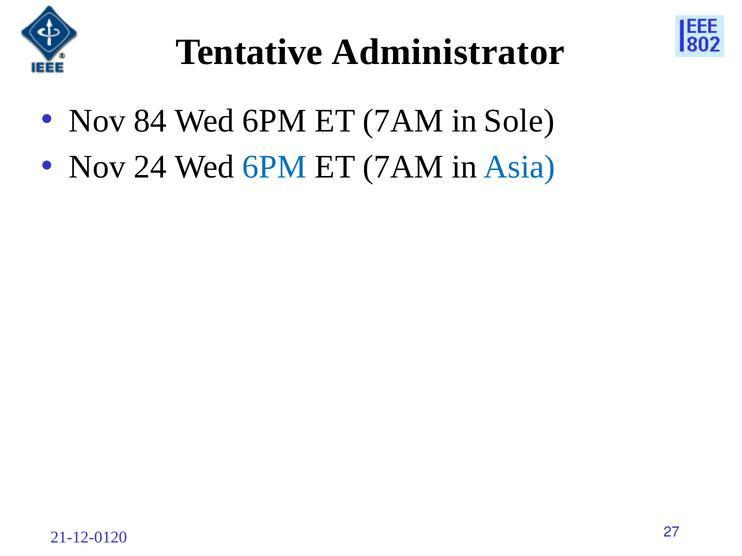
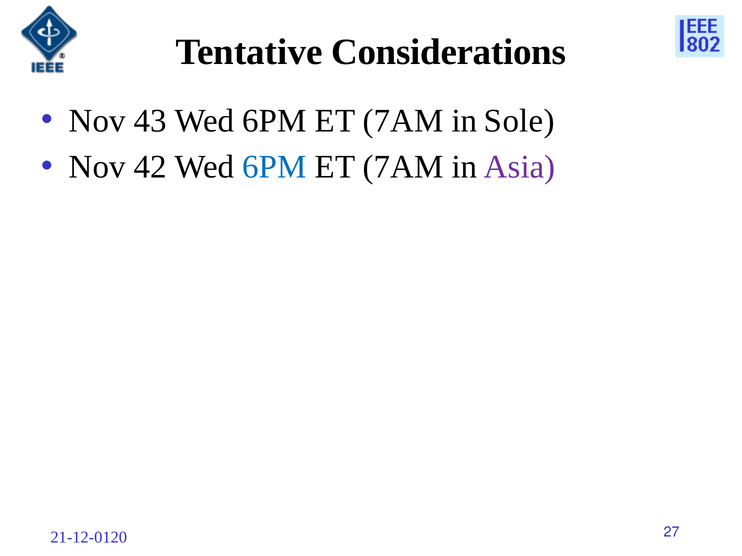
Administrator: Administrator -> Considerations (449, 52)
84: 84 -> 43 (150, 121)
24: 24 -> 42 (150, 167)
Asia colour: blue -> purple (520, 167)
